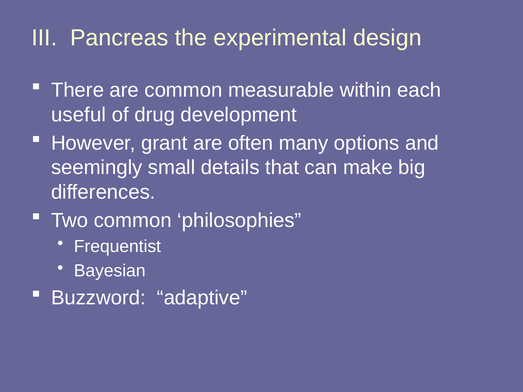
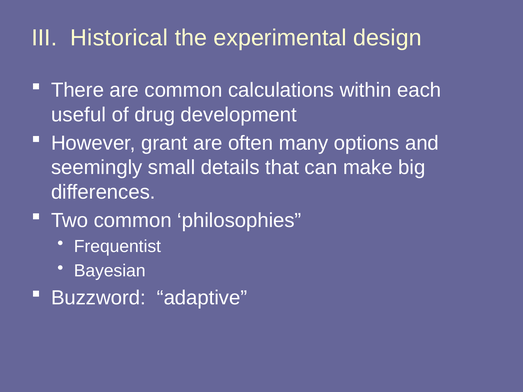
Pancreas: Pancreas -> Historical (119, 38)
measurable: measurable -> calculations (281, 90)
